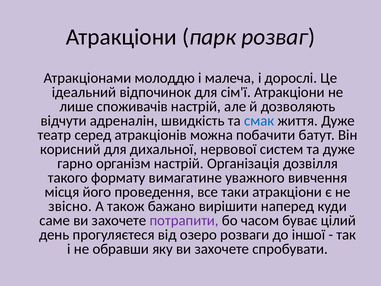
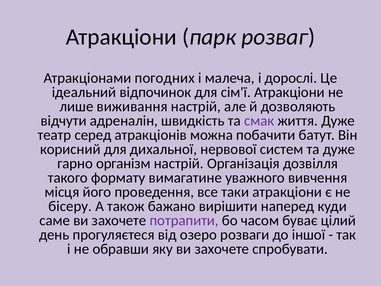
молоддю: молоддю -> погодних (165, 78)
споживачів: споживачів -> виживання (132, 106)
смак colour: blue -> purple (259, 121)
звісно: звісно -> бісеру (70, 206)
